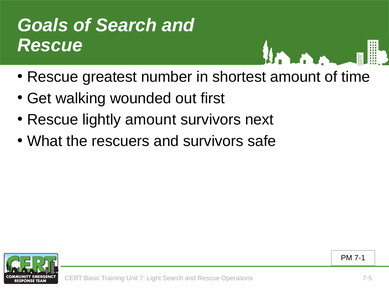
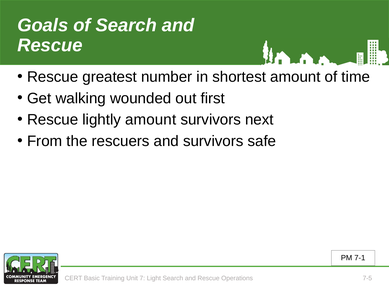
What: What -> From (45, 141)
